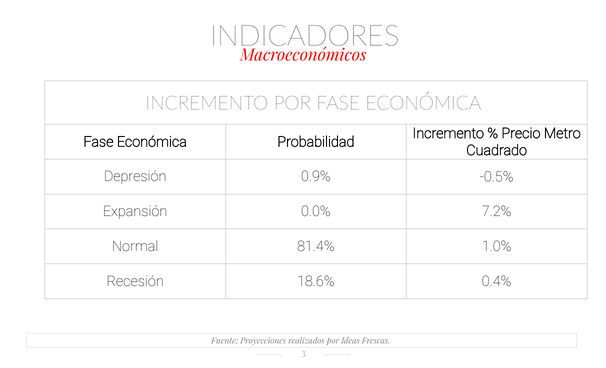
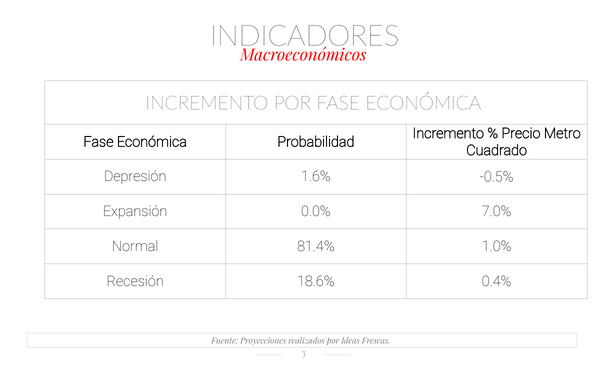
0.9%: 0.9% -> 1.6% (316, 177)
7.2%: 7.2% -> 7.0% (497, 212)
